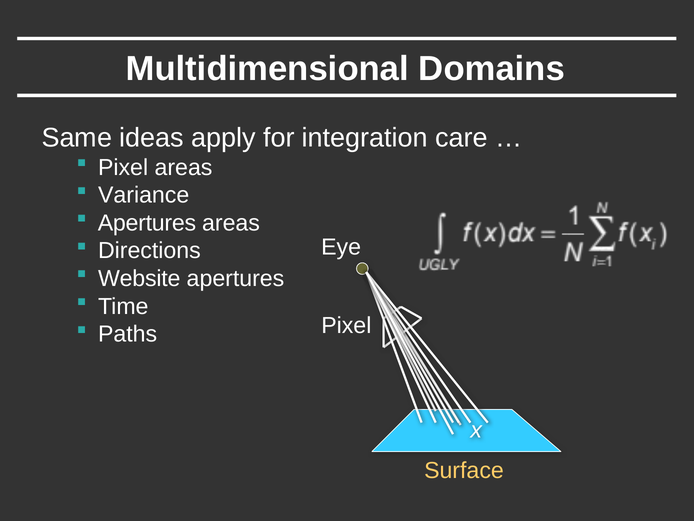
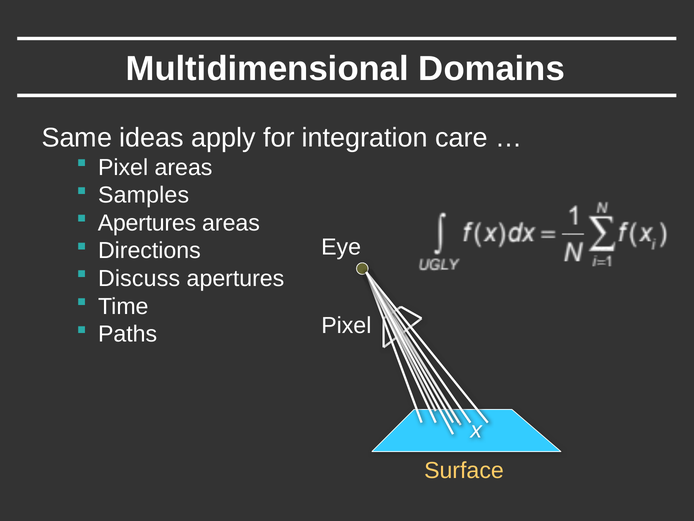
Variance: Variance -> Samples (144, 195)
Website: Website -> Discuss (139, 278)
